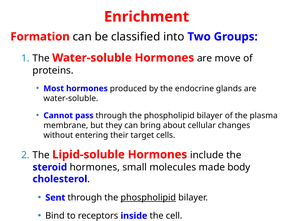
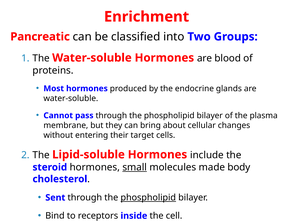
Formation: Formation -> Pancreatic (40, 37)
move: move -> blood (228, 58)
small underline: none -> present (135, 167)
